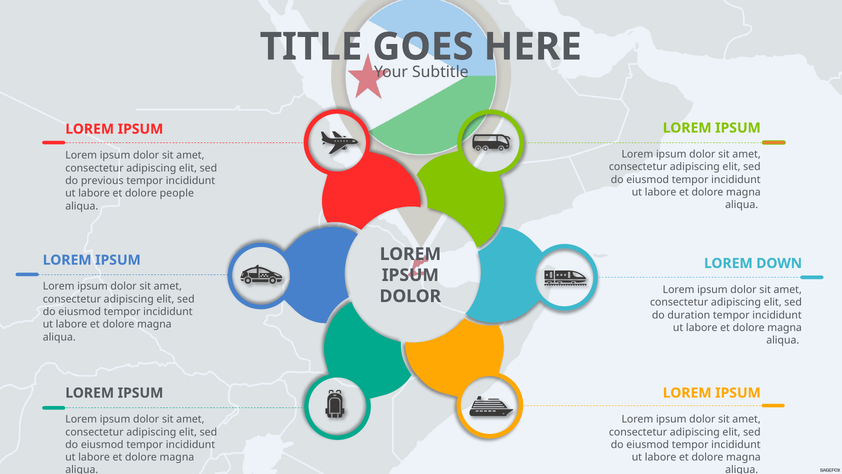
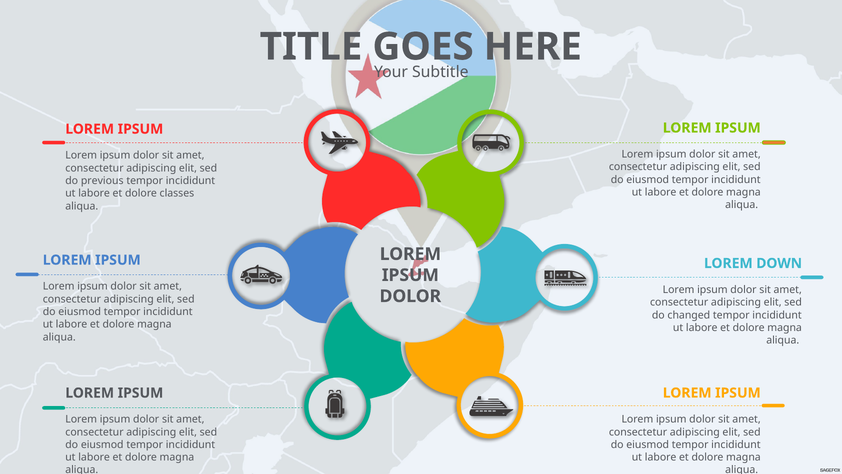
people: people -> classes (177, 193)
duration: duration -> changed (689, 315)
